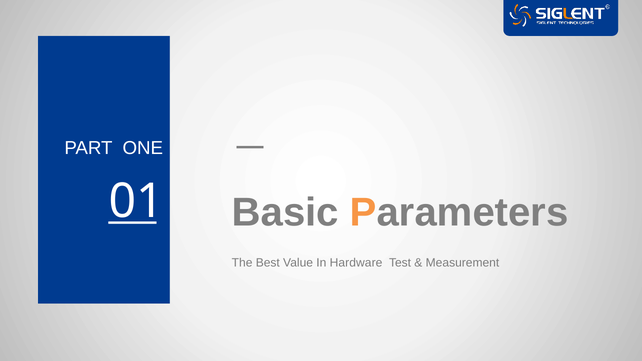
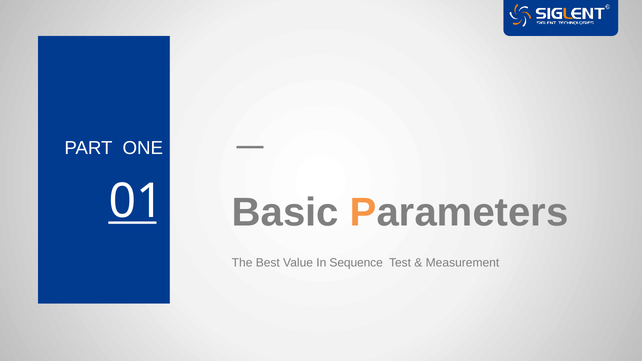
Hardware: Hardware -> Sequence (356, 263)
